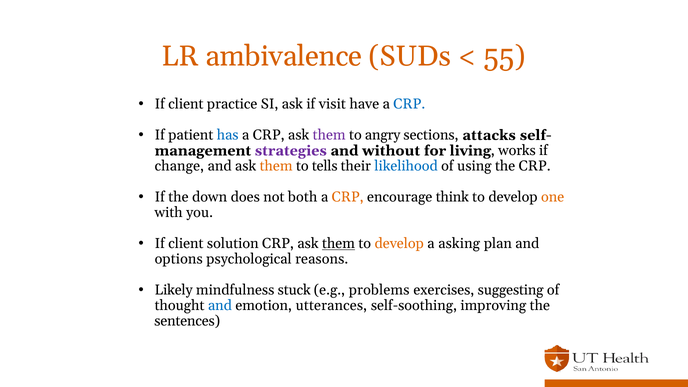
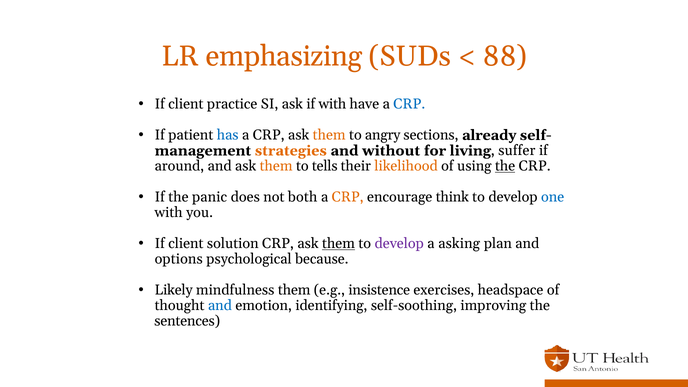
ambivalence: ambivalence -> emphasizing (284, 56)
55: 55 -> 88 (505, 56)
if visit: visit -> with (332, 104)
them colour: purple -> orange (329, 135)
attacks: attacks -> already (489, 135)
strategies colour: purple -> orange (291, 151)
works: works -> suffer (517, 151)
change: change -> around (179, 166)
likelihood colour: blue -> orange (406, 166)
the underline: none -> present (505, 166)
down: down -> panic (210, 197)
one colour: orange -> blue (553, 197)
develop colour: orange -> purple (399, 244)
reasons: reasons -> because (322, 259)
mindfulness stuck: stuck -> them (294, 290)
problems: problems -> insistence (379, 290)
suggesting: suggesting -> headspace (511, 290)
utterances: utterances -> identifying (331, 305)
